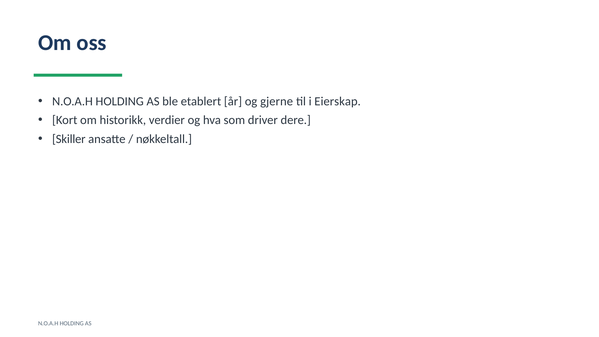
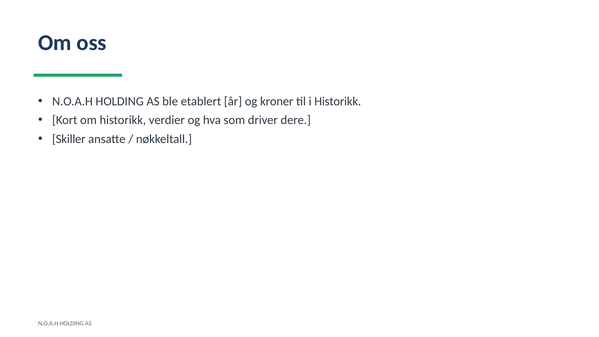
gjerne: gjerne -> kroner (277, 101)
i Eierskap: Eierskap -> Historikk (338, 101)
